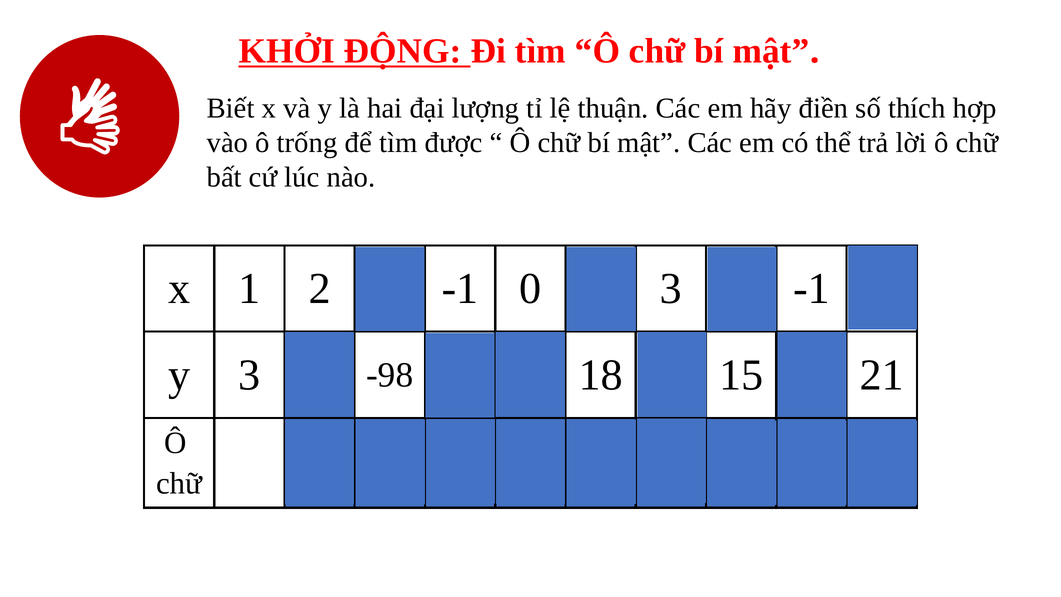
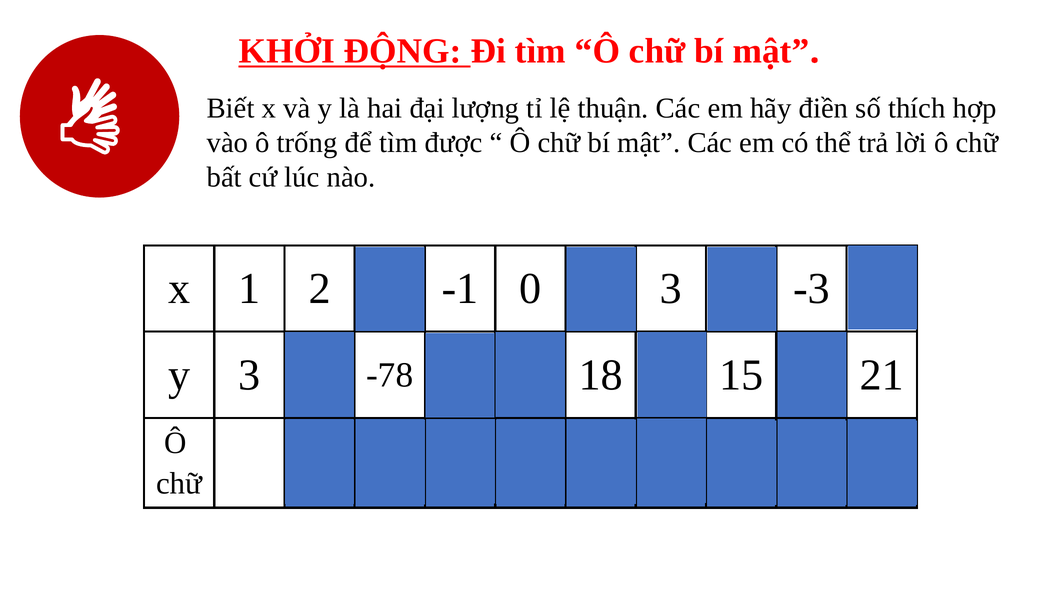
-1: -1 -> -3 (811, 289)
-98: -98 -> -78 (390, 375)
